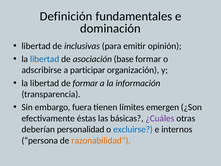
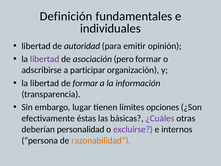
dominación: dominación -> individuales (110, 28)
inclusivas: inclusivas -> autoridad (82, 46)
libertad colour: blue -> purple (45, 59)
base: base -> pero (124, 59)
fuera: fuera -> lugar (82, 107)
emergen: emergen -> opciones (163, 107)
excluirse colour: blue -> purple (133, 129)
